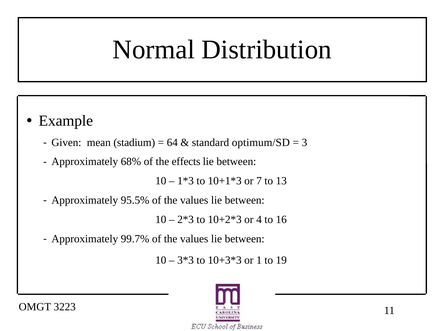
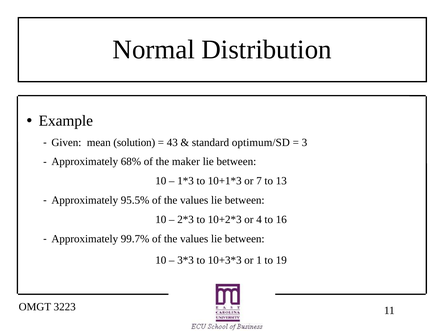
stadium: stadium -> solution (134, 142)
64: 64 -> 43 (172, 142)
effects: effects -> maker (186, 162)
